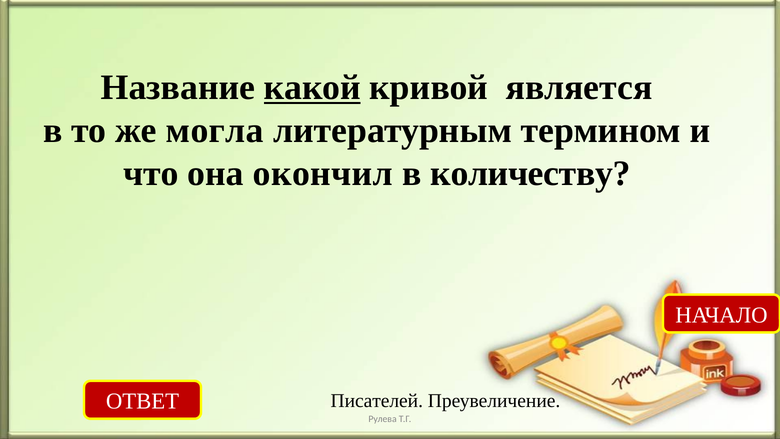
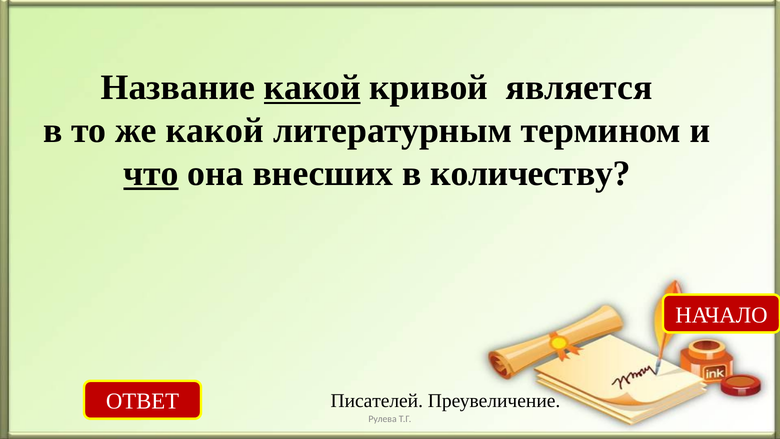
же могла: могла -> какой (215, 130)
что underline: none -> present (151, 173)
окончил: окончил -> внесших (323, 173)
